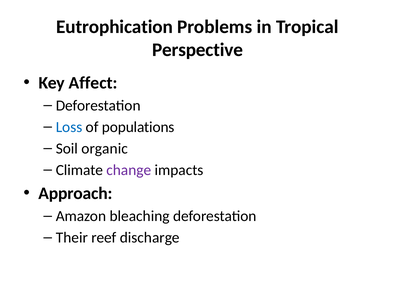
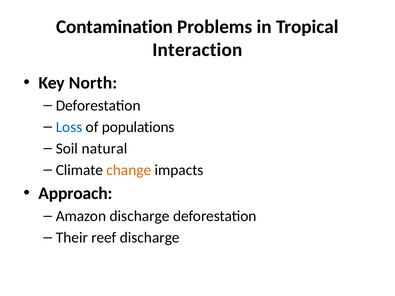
Eutrophication: Eutrophication -> Contamination (115, 27)
Perspective: Perspective -> Interaction (197, 50)
Affect: Affect -> North (93, 83)
organic: organic -> natural (105, 149)
change colour: purple -> orange (129, 170)
Amazon bleaching: bleaching -> discharge (140, 216)
